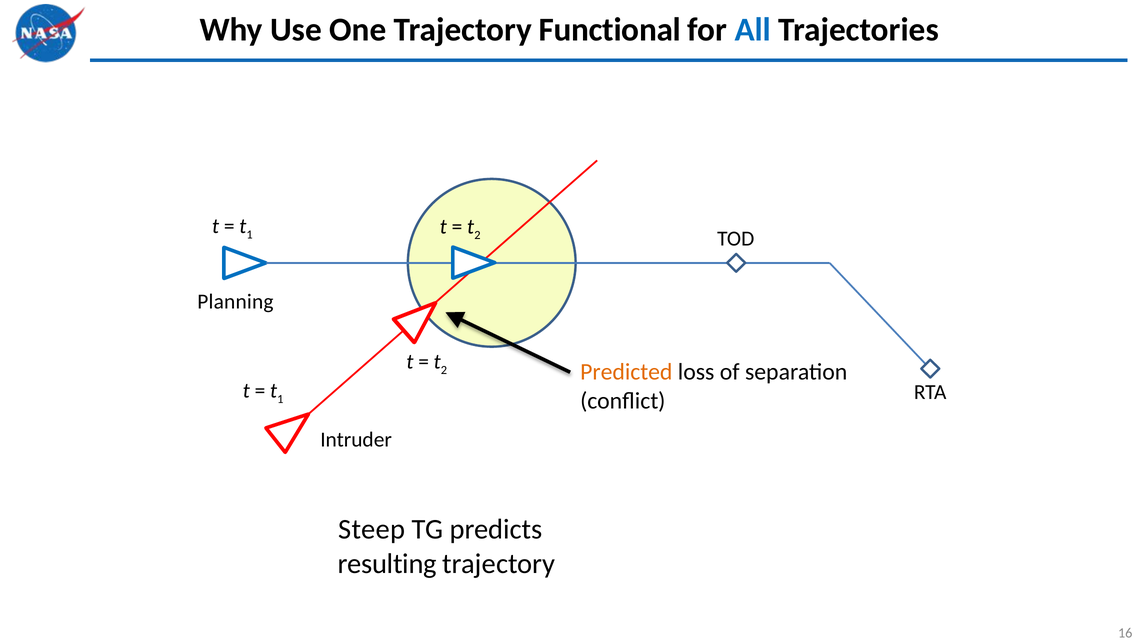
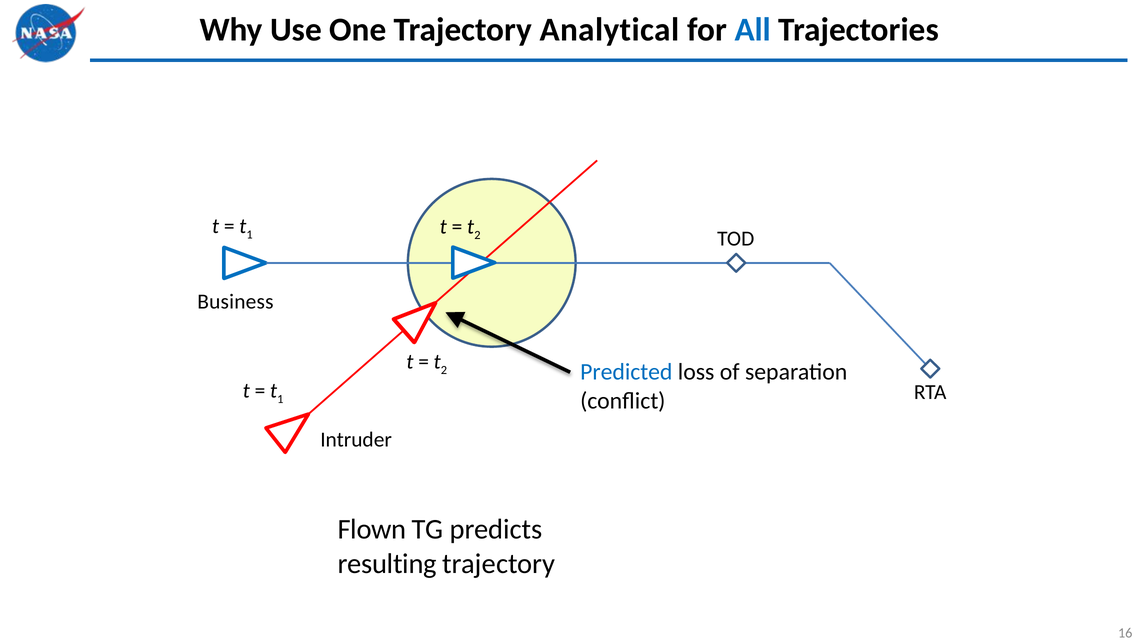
Functional: Functional -> Analytical (610, 30)
Planning: Planning -> Business (235, 302)
Predicted colour: orange -> blue (626, 372)
Steep: Steep -> Flown (372, 529)
